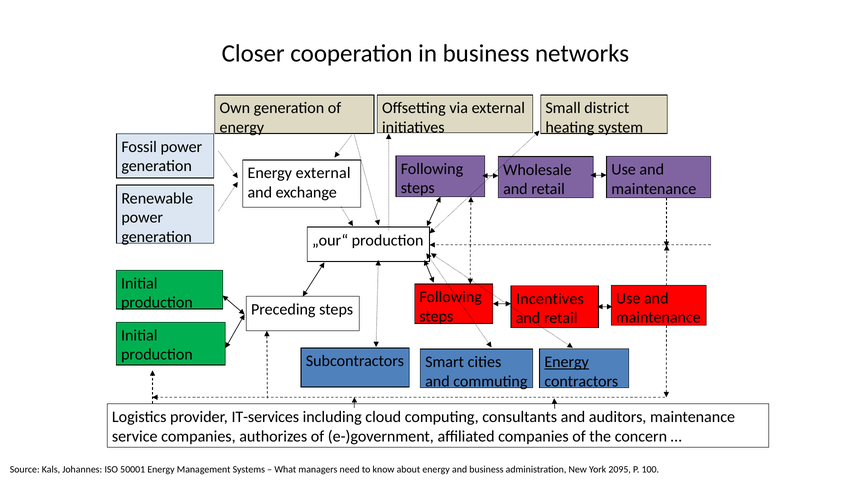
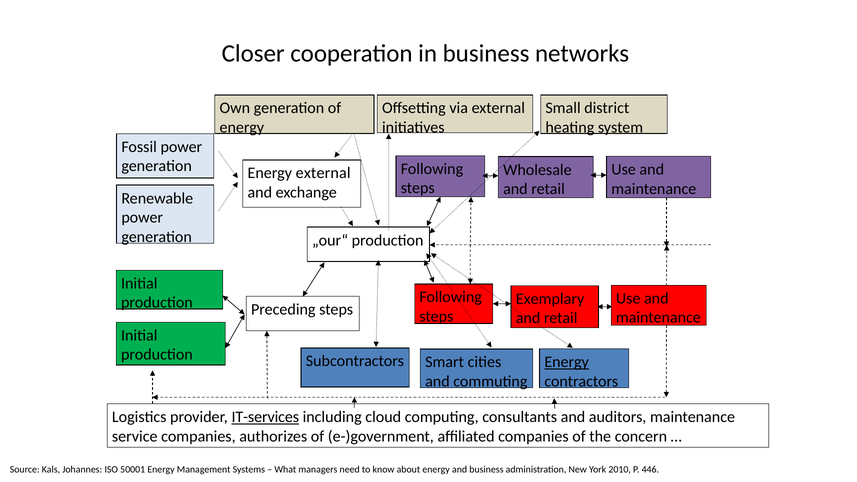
Incentives: Incentives -> Exemplary (550, 299)
IT-services underline: none -> present (265, 417)
2095: 2095 -> 2010 (620, 469)
100: 100 -> 446 (650, 469)
